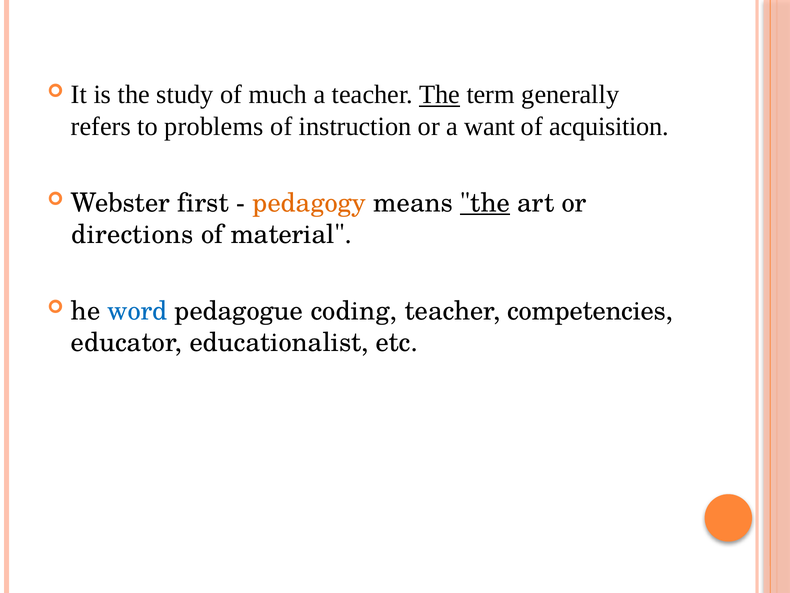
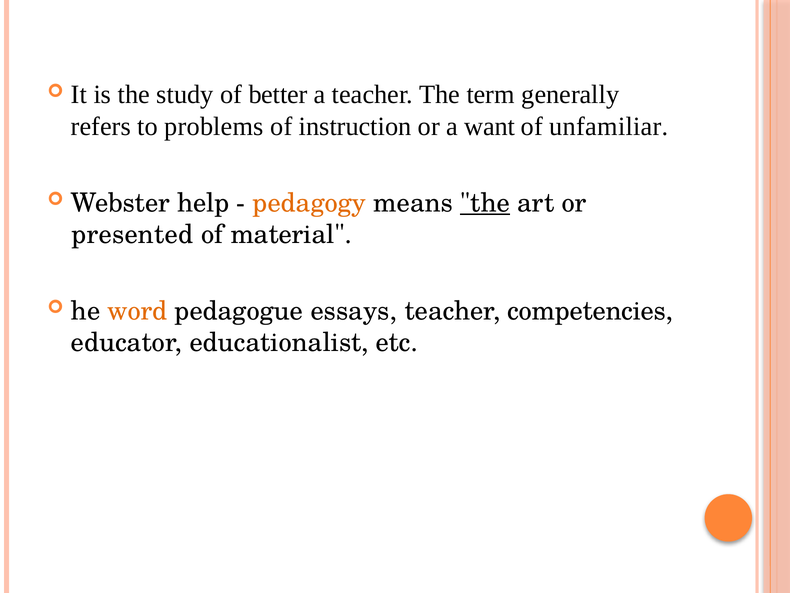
much: much -> better (278, 95)
The underline: present -> none (439, 95)
acquisition: acquisition -> unfamiliar (609, 126)
first: first -> help (203, 203)
directions: directions -> presented (132, 234)
word colour: blue -> orange (137, 311)
coding: coding -> essays (354, 311)
